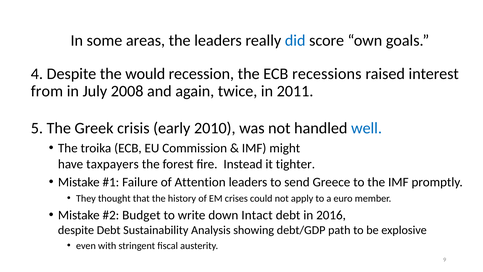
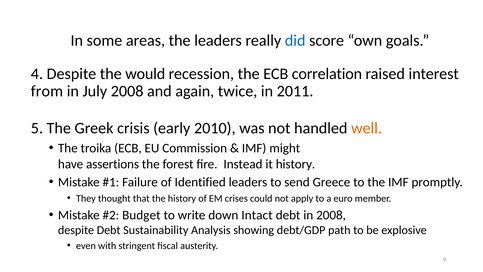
recessions: recessions -> correlation (327, 74)
well colour: blue -> orange (367, 128)
taxpayers: taxpayers -> assertions (113, 164)
it tighter: tighter -> history (295, 164)
Attention: Attention -> Identified (200, 182)
in 2016: 2016 -> 2008 (331, 215)
